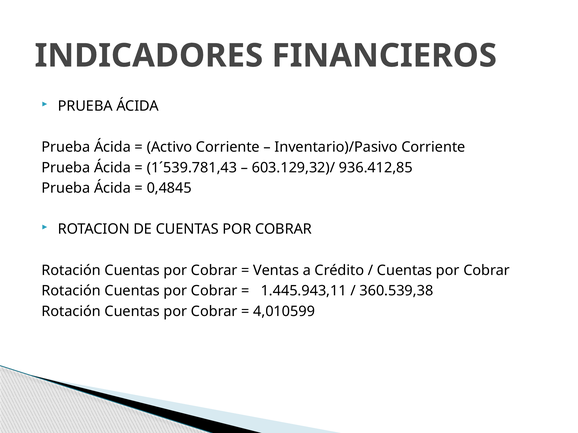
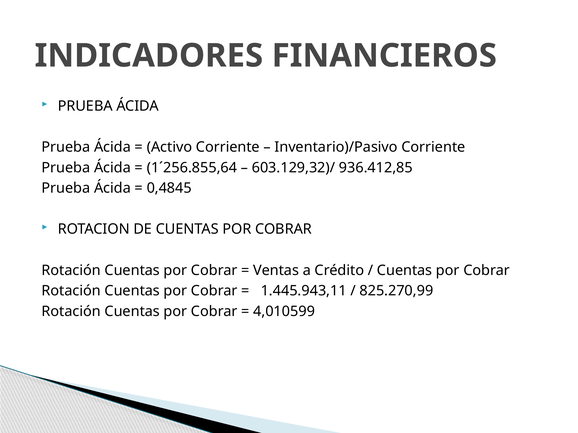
1´539.781,43: 1´539.781,43 -> 1´256.855,64 (192, 168)
360.539,38: 360.539,38 -> 825.270,99 (396, 291)
